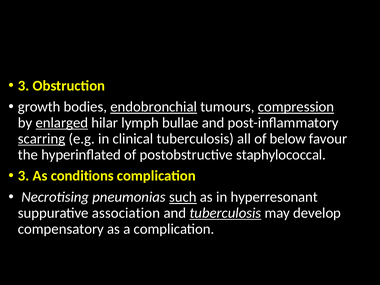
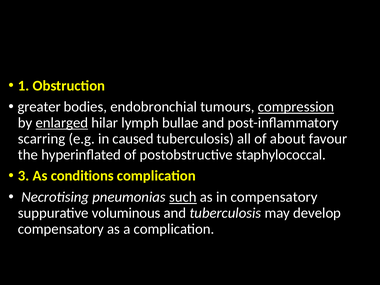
3: 3 -> 1 (24, 86)
growth: growth -> greater (39, 107)
endobronchial underline: present -> none (154, 107)
scarring underline: present -> none (42, 139)
clinical: clinical -> caused (133, 139)
below: below -> about (288, 139)
in hyperresonant: hyperresonant -> compensatory (274, 197)
association: association -> voluminous (126, 213)
tuberculosis underline: present -> none (225, 213)
